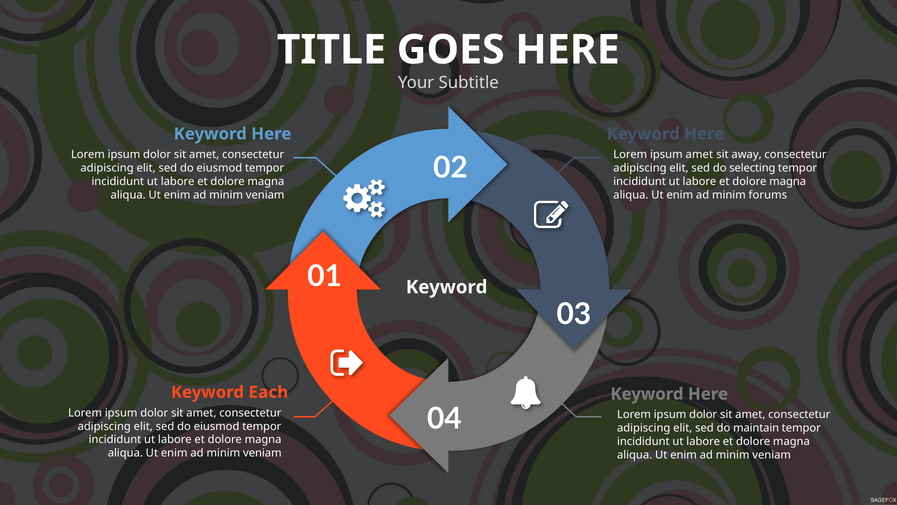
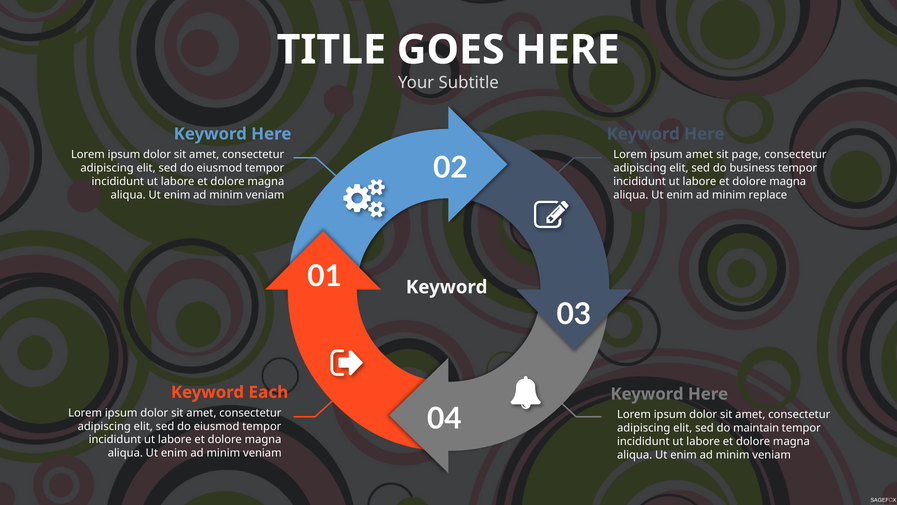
away: away -> page (747, 154)
selecting: selecting -> business (752, 168)
forums: forums -> replace (768, 195)
